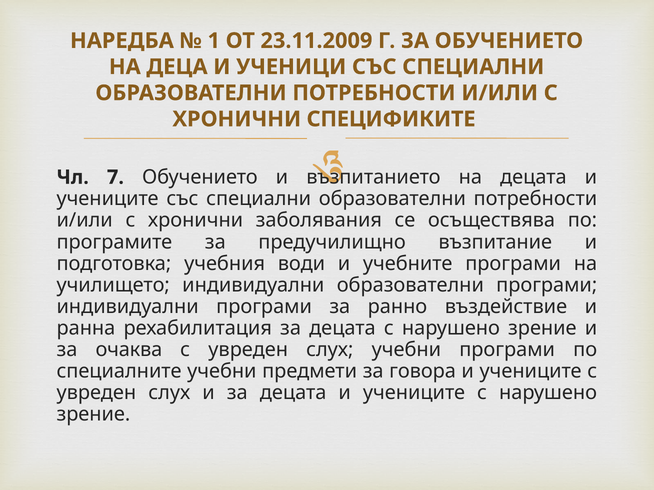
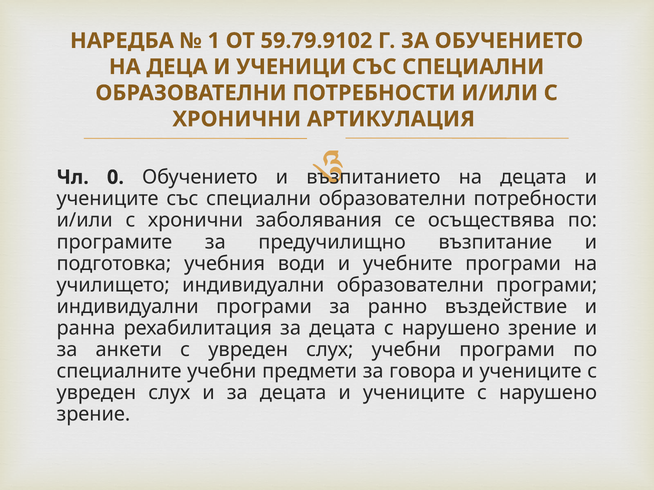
23.11.2009: 23.11.2009 -> 59.79.9102 (316, 41)
СПЕЦИФИКИТЕ: СПЕЦИФИКИТЕ -> АРТИКУЛАЦИЯ (391, 119)
7: 7 -> 0 (115, 177)
очаква: очаква -> анкети (129, 350)
